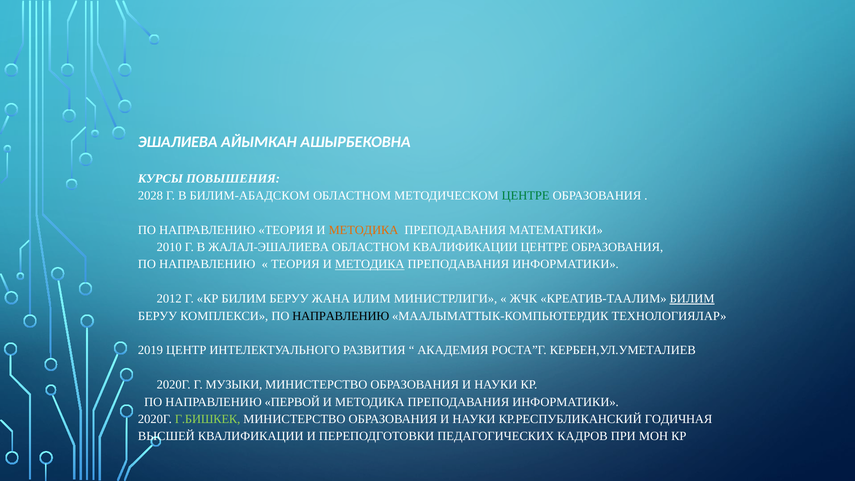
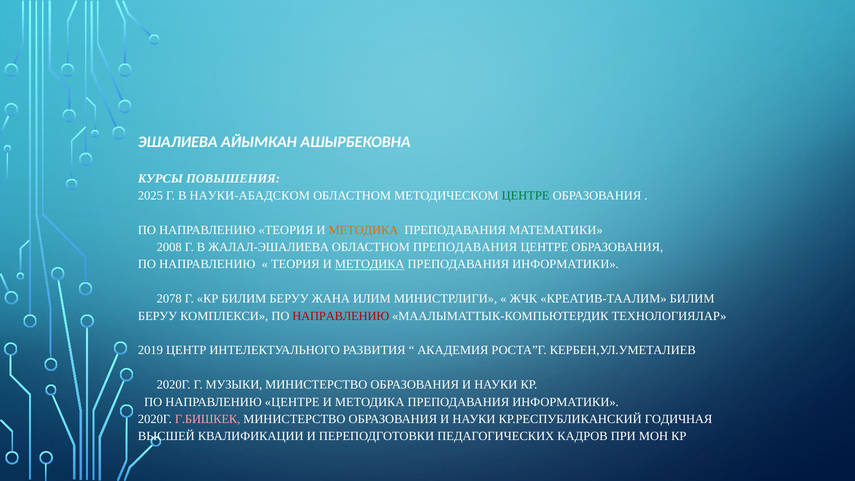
2028: 2028 -> 2025 (150, 196)
БИЛИМ-АБАДСКОМ: БИЛИМ-АБАДСКОМ -> НАУКИ-АБАДСКОМ (250, 196)
2010: 2010 -> 2008 (169, 247)
ОБЛАСТНОМ КВАЛИФИКАЦИИ: КВАЛИФИКАЦИИ -> ПРЕПОДАВАНИЯ (465, 247)
2012: 2012 -> 2078 (169, 299)
БИЛИМ underline: present -> none (692, 299)
НАПРАВЛЕНИЮ colour: black -> red (341, 316)
НАПРАВЛЕНИЮ ПЕРВОЙ: ПЕРВОЙ -> ЦЕНТРЕ (292, 402)
Г.БИШКЕК colour: light green -> pink (208, 419)
